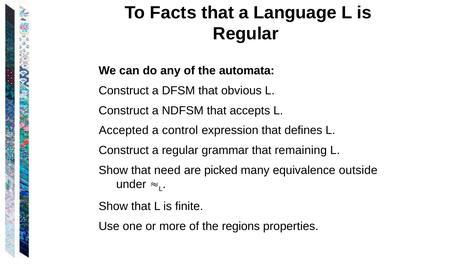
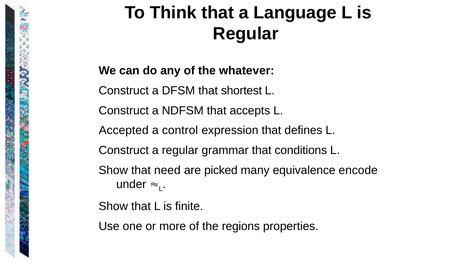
Facts: Facts -> Think (173, 13)
automata: automata -> whatever (247, 71)
obvious: obvious -> shortest (242, 91)
remaining: remaining -> conditions (301, 151)
outside: outside -> encode (358, 171)
